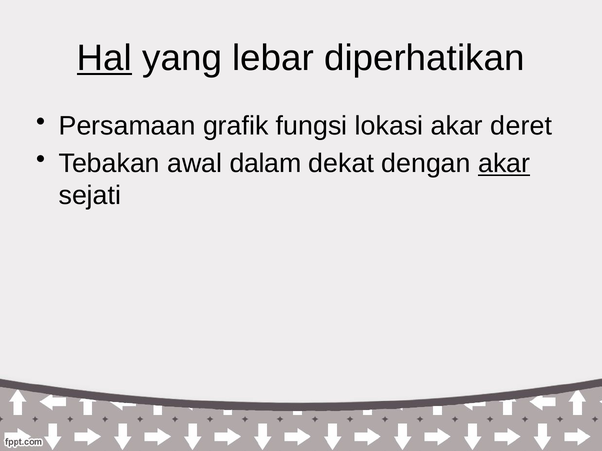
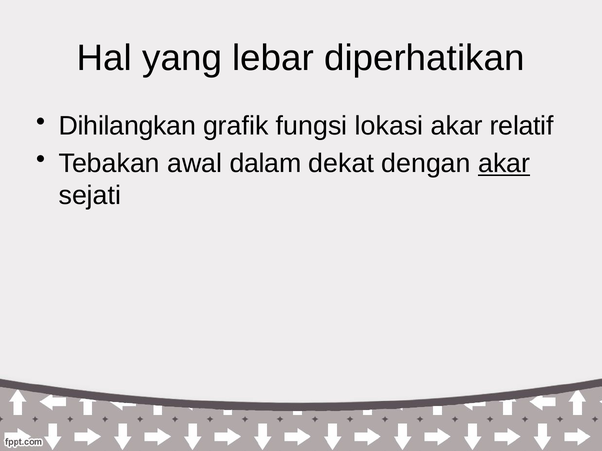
Hal underline: present -> none (104, 58)
Persamaan: Persamaan -> Dihilangkan (127, 126)
deret: deret -> relatif (522, 126)
